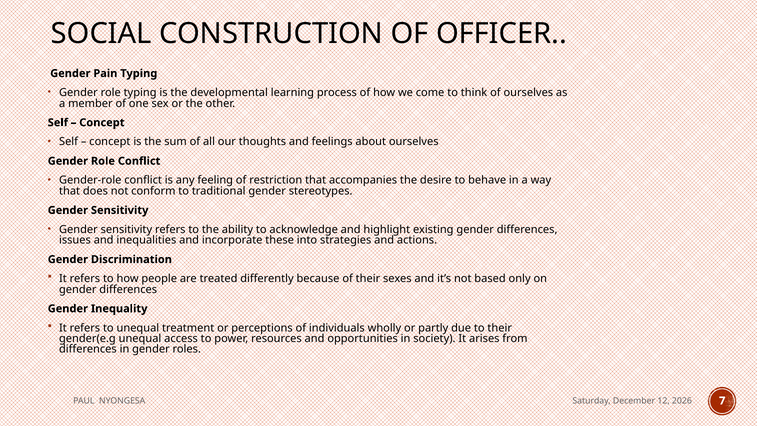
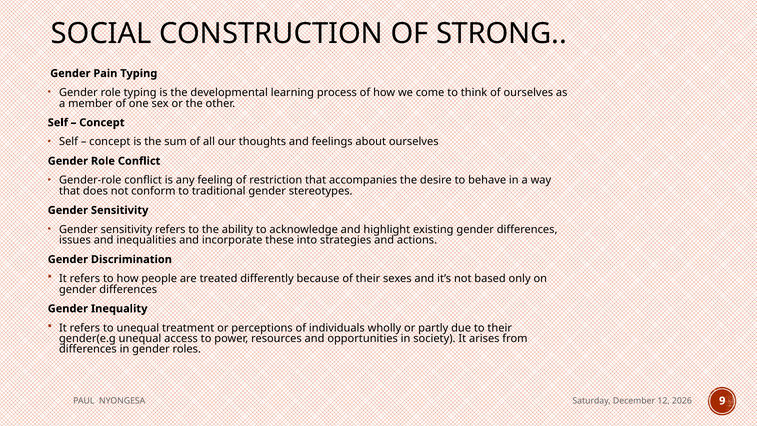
OFFICER: OFFICER -> STRONG (501, 33)
7: 7 -> 9 (722, 401)
